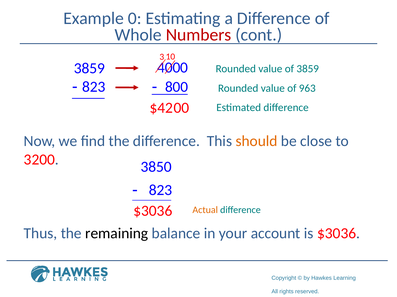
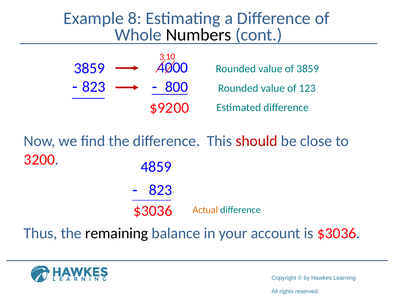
0: 0 -> 8 (135, 18)
Numbers colour: red -> black (199, 35)
963: 963 -> 123 (307, 88)
$4: $4 -> $9 (157, 108)
should colour: orange -> red (257, 141)
3850: 3850 -> 4859 (156, 167)
